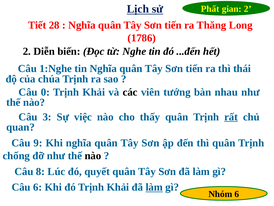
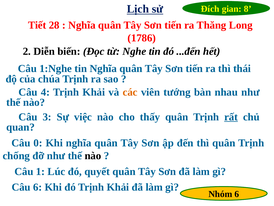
Phất: Phất -> Đích (210, 9)
gian 2: 2 -> 8 (248, 9)
0: 0 -> 4 (45, 92)
các colour: black -> orange (130, 92)
9: 9 -> 0 (38, 143)
8: 8 -> 1 (40, 171)
làm underline: present -> none (154, 187)
